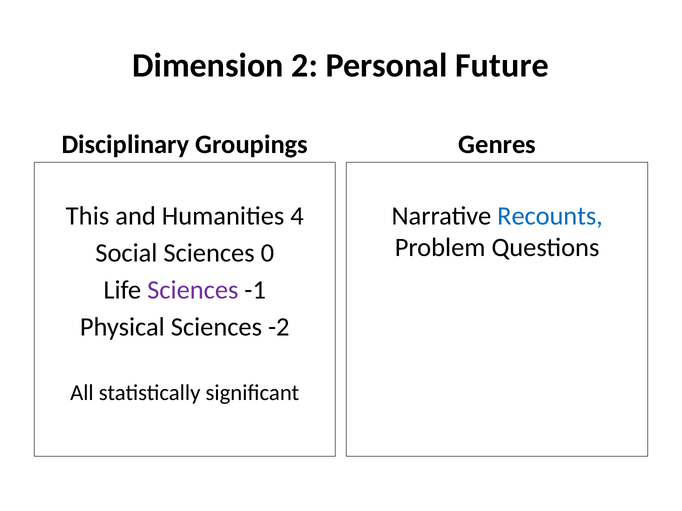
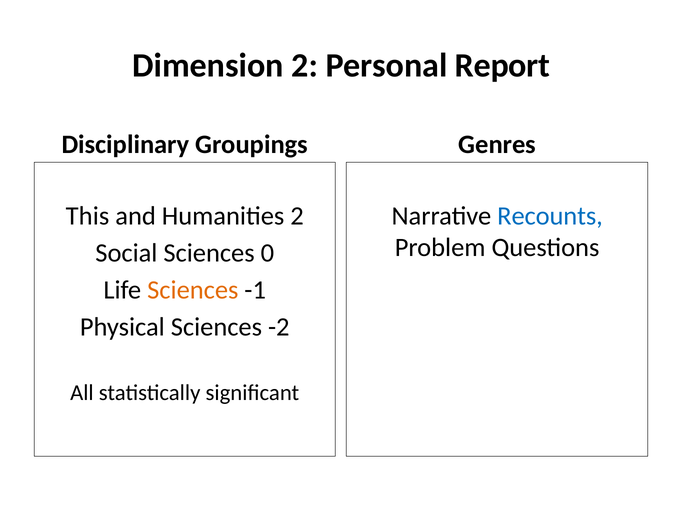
Future: Future -> Report (502, 65)
Humanities 4: 4 -> 2 (297, 216)
Sciences colour: purple -> orange (193, 290)
